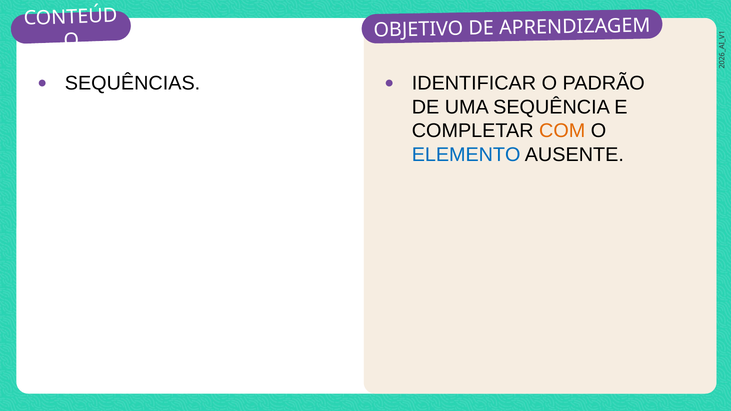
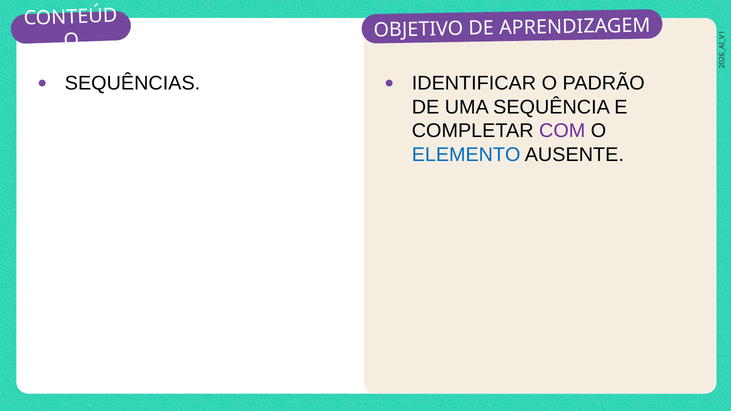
COM colour: orange -> purple (562, 131)
